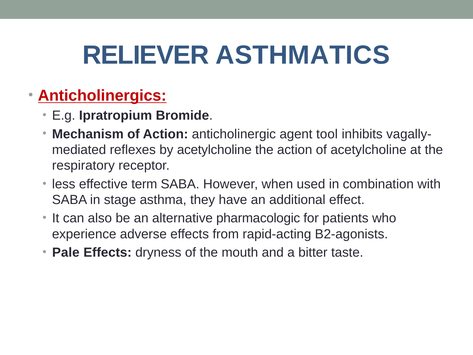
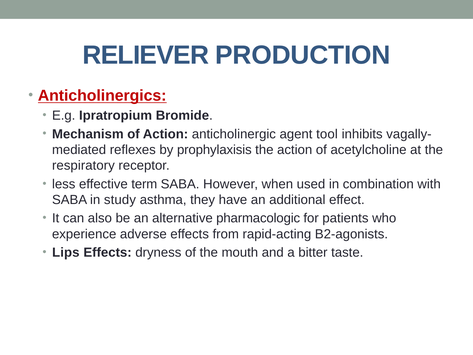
ASTHMATICS: ASTHMATICS -> PRODUCTION (303, 55)
by acetylcholine: acetylcholine -> prophylaxisis (214, 150)
stage: stage -> study (120, 200)
Pale: Pale -> Lips (66, 252)
